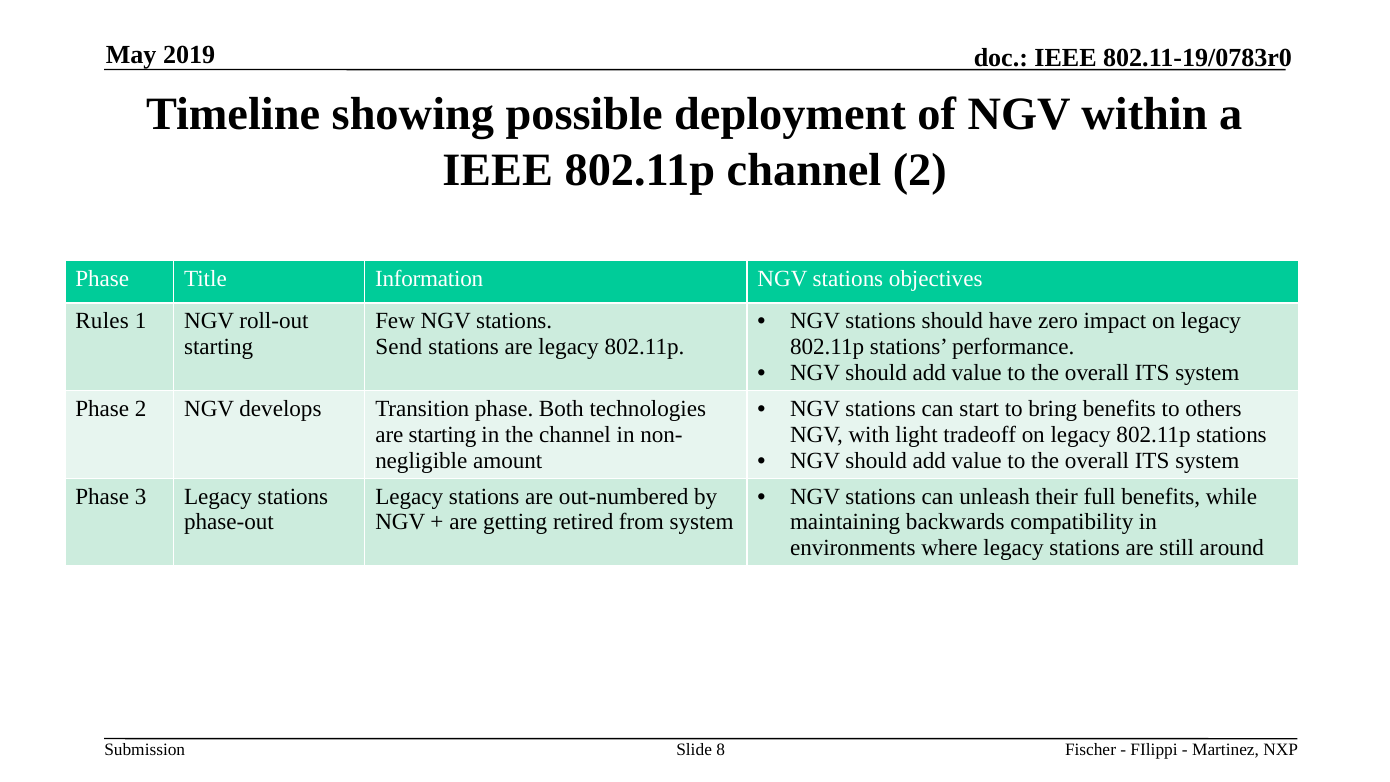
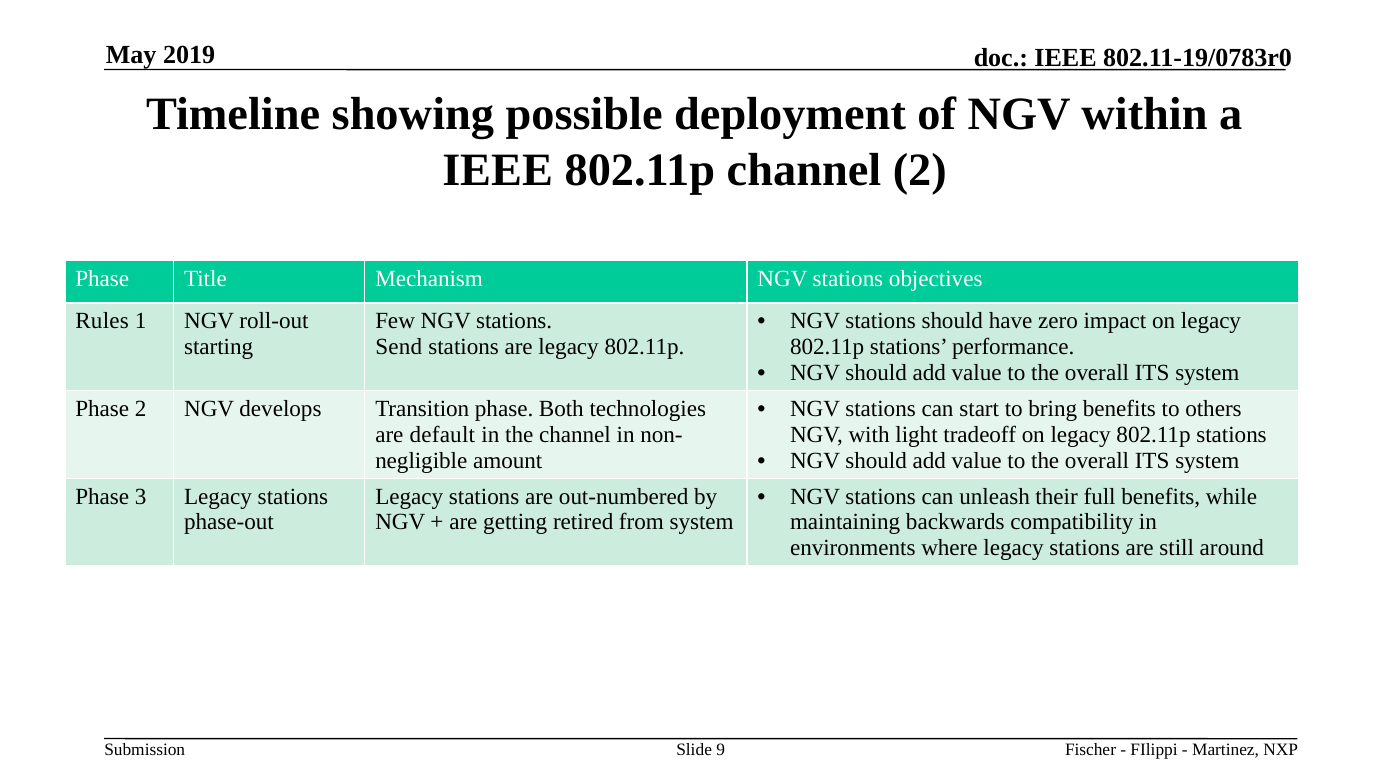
Information: Information -> Mechanism (429, 279)
are starting: starting -> default (442, 435)
8: 8 -> 9 (721, 750)
